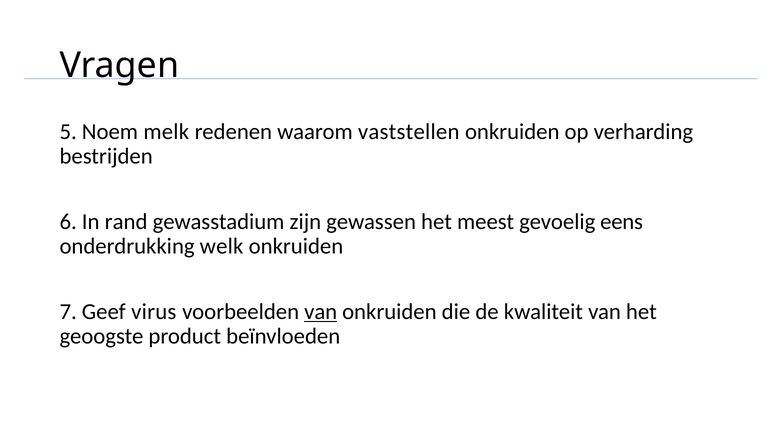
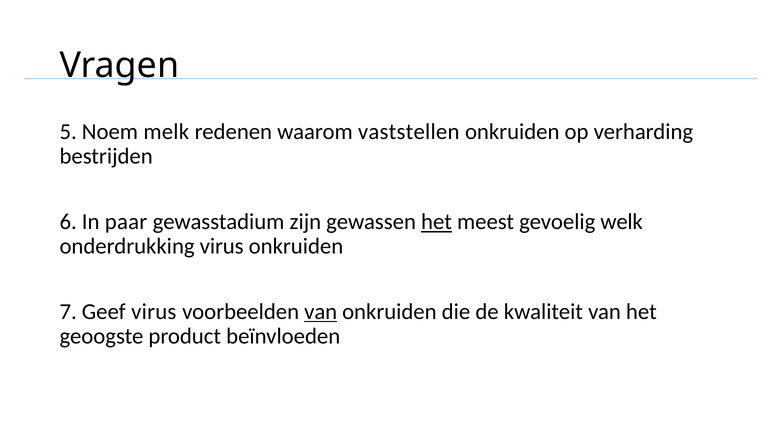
rand: rand -> paar (126, 222)
het underline: none -> present (437, 222)
eens: eens -> welk (622, 222)
onderdrukking welk: welk -> virus (222, 246)
